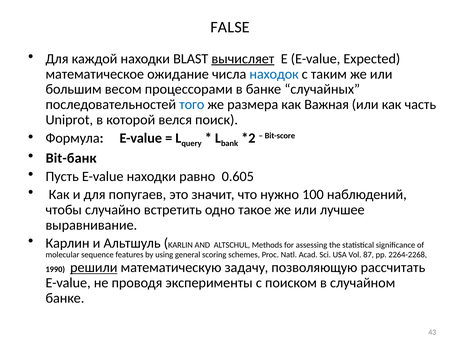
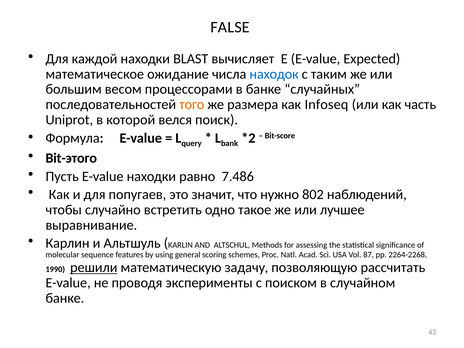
вычисляет underline: present -> none (243, 59)
того colour: blue -> orange (192, 105)
Важная: Важная -> Infoseq (326, 105)
Bit-банк: Bit-банк -> Bit-этого (71, 158)
0.605: 0.605 -> 7.486 (238, 176)
100: 100 -> 802 (313, 194)
